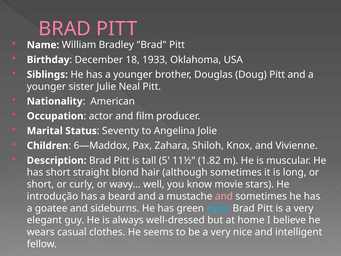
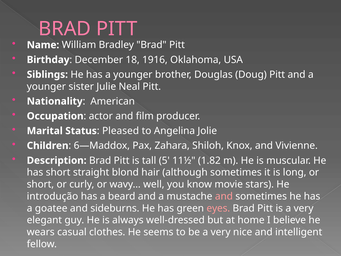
1933: 1933 -> 1916 (155, 60)
Seventy: Seventy -> Pleased (121, 131)
eyes colour: light blue -> pink (218, 208)
